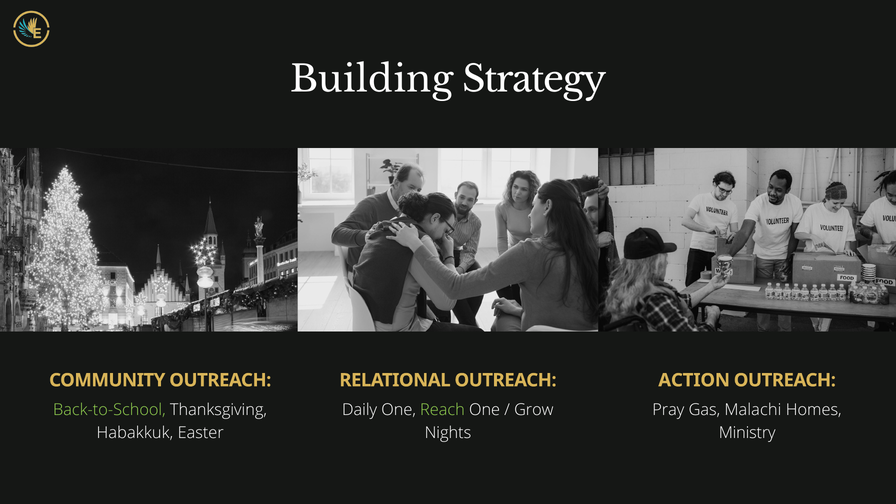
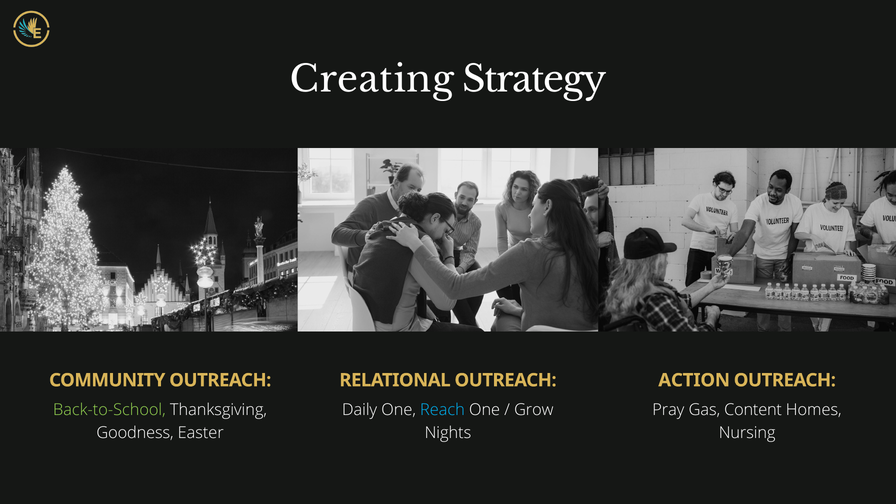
Building: Building -> Creating (372, 80)
Reach colour: light green -> light blue (442, 410)
Malachi: Malachi -> Content (753, 410)
Habakkuk: Habakkuk -> Goodness (135, 433)
Ministry: Ministry -> Nursing (747, 433)
